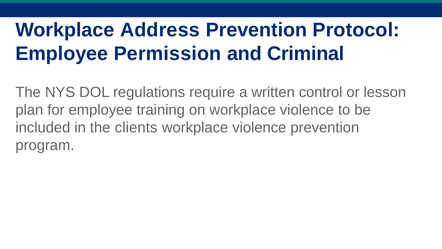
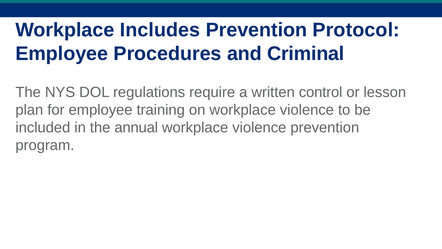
Address: Address -> Includes (160, 30)
Permission: Permission -> Procedures (168, 54)
clients: clients -> annual (136, 128)
